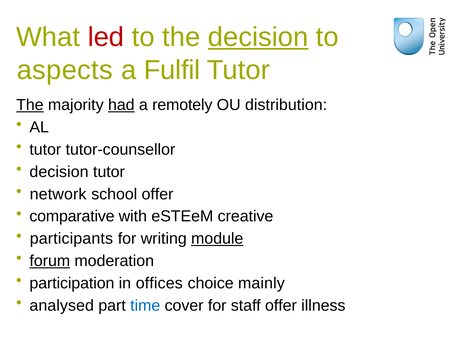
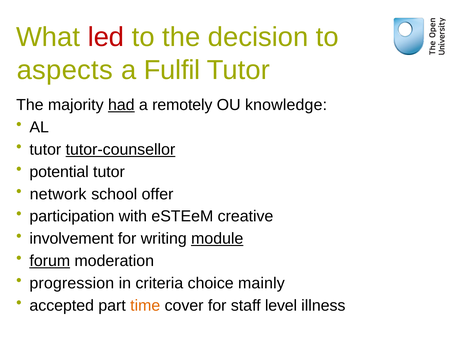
decision underline: present -> none (258, 37)
The underline: present -> none (30, 105)
distribution: distribution -> knowledge (286, 105)
tutor-counsellor underline: none -> present (120, 150)
decision: decision -> potential (59, 172)
comparative: comparative -> participation (72, 217)
participants: participants -> involvement (72, 239)
participation: participation -> progression (72, 283)
offices: offices -> criteria (159, 283)
analysed: analysed -> accepted (62, 306)
time colour: blue -> orange (145, 306)
staff offer: offer -> level (281, 306)
